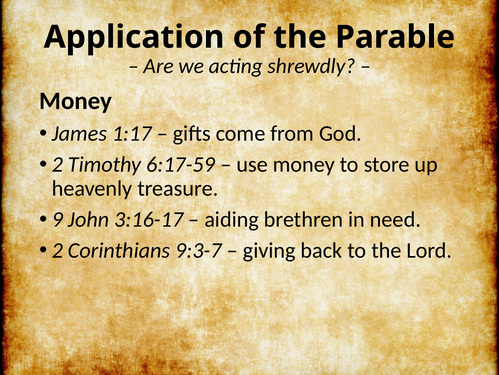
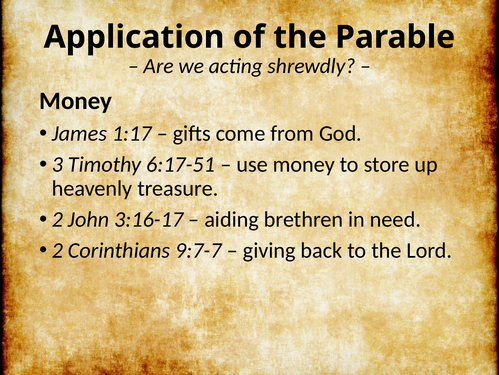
2: 2 -> 3 (57, 164)
6:17-59: 6:17-59 -> 6:17-51 (181, 164)
9: 9 -> 2 (57, 219)
9:3-7: 9:3-7 -> 9:7-7 (198, 250)
